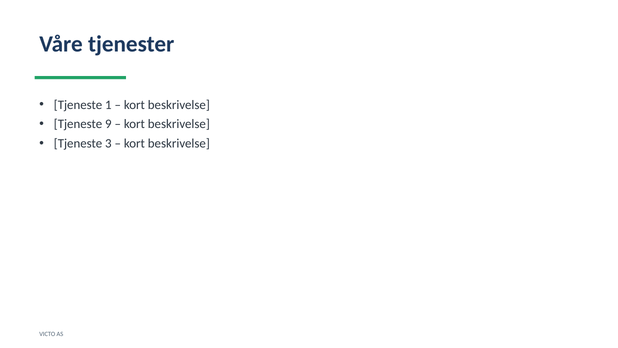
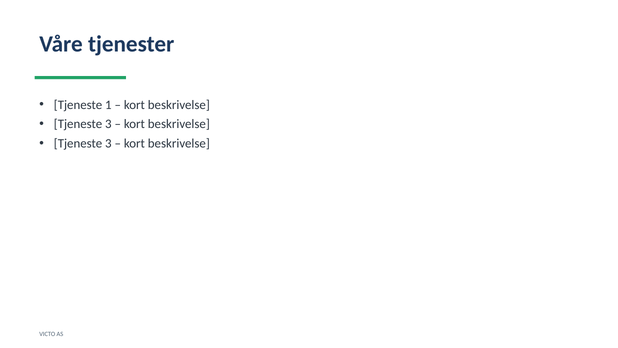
9: 9 -> 3 (108, 124)
